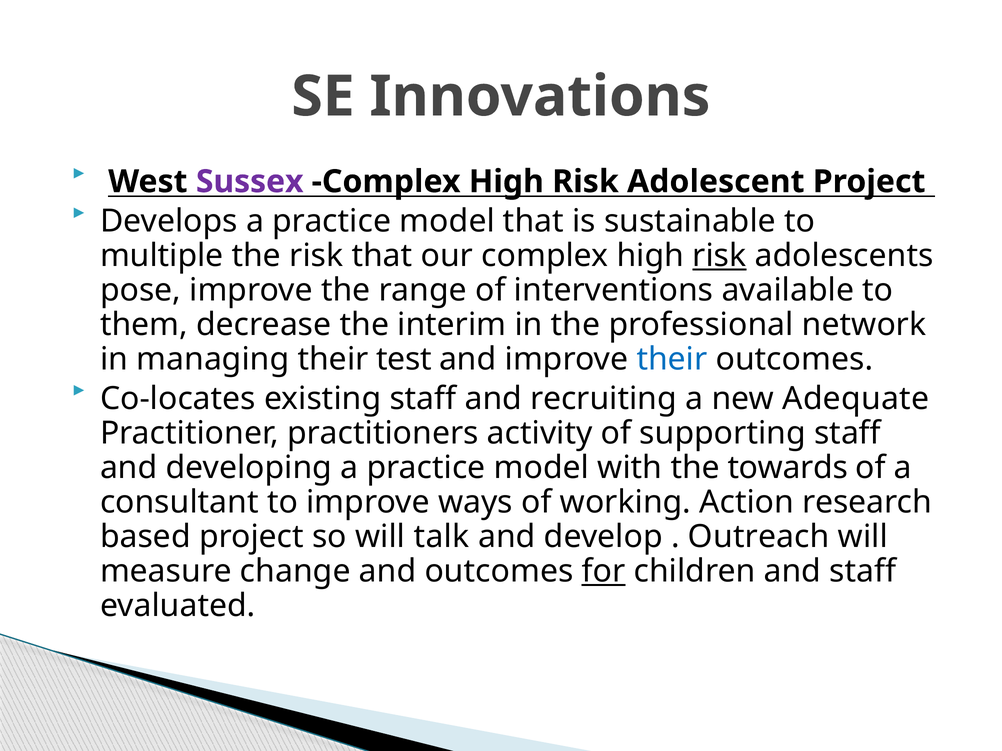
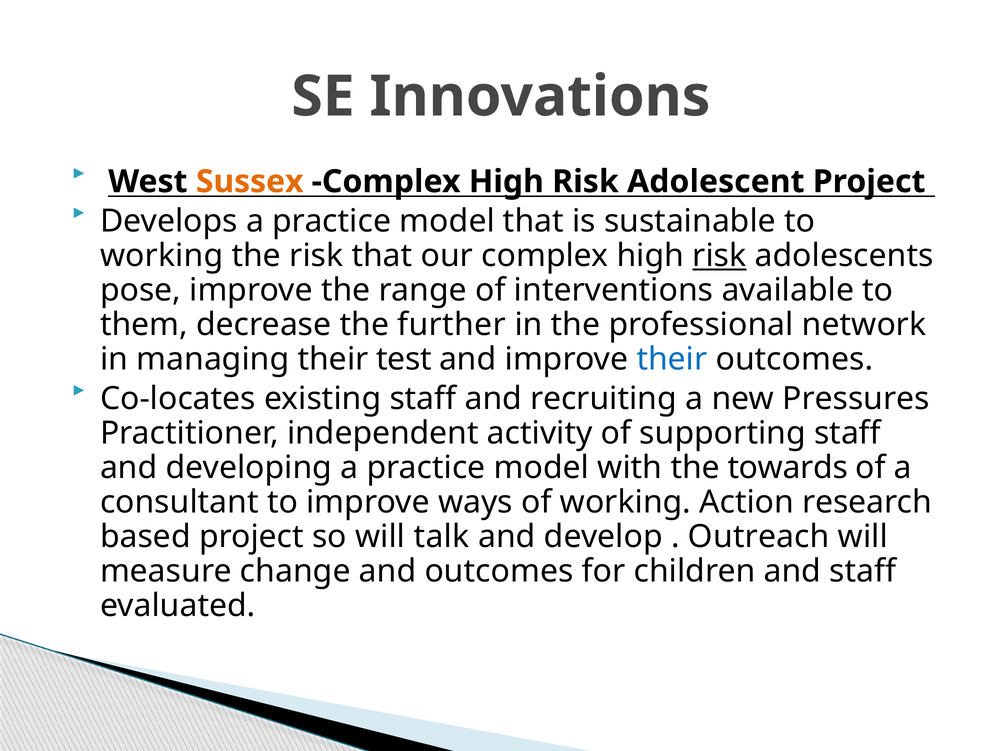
Sussex colour: purple -> orange (250, 182)
multiple: multiple -> working (162, 256)
interim: interim -> further (452, 325)
Adequate: Adequate -> Pressures (856, 399)
practitioners: practitioners -> independent (383, 434)
for underline: present -> none (604, 572)
